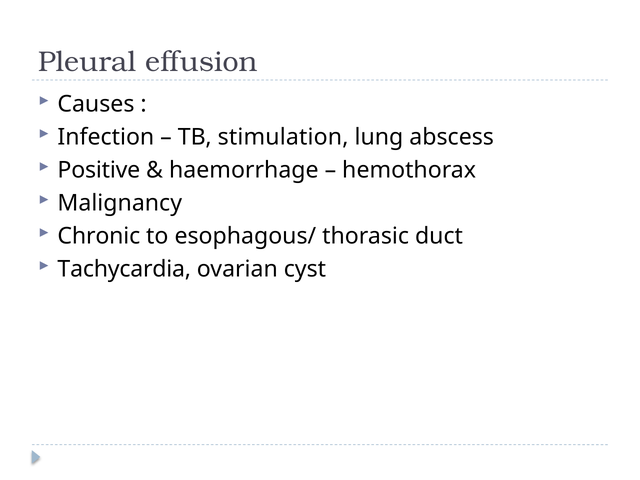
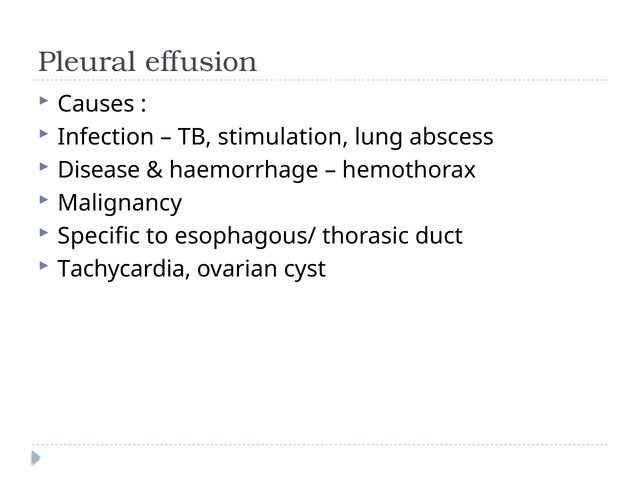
Positive: Positive -> Disease (99, 170)
Chronic: Chronic -> Specific (99, 236)
